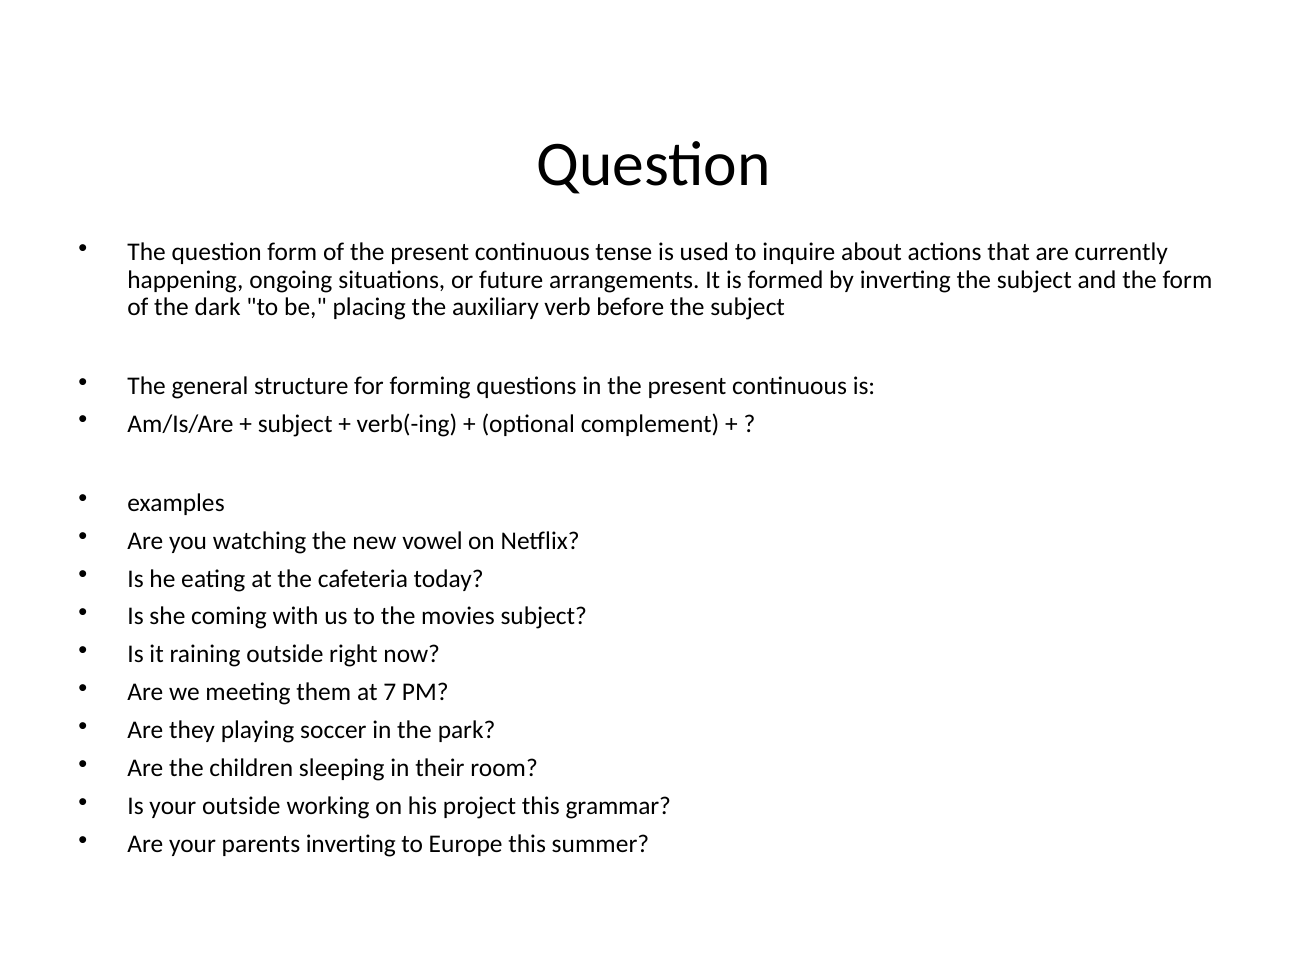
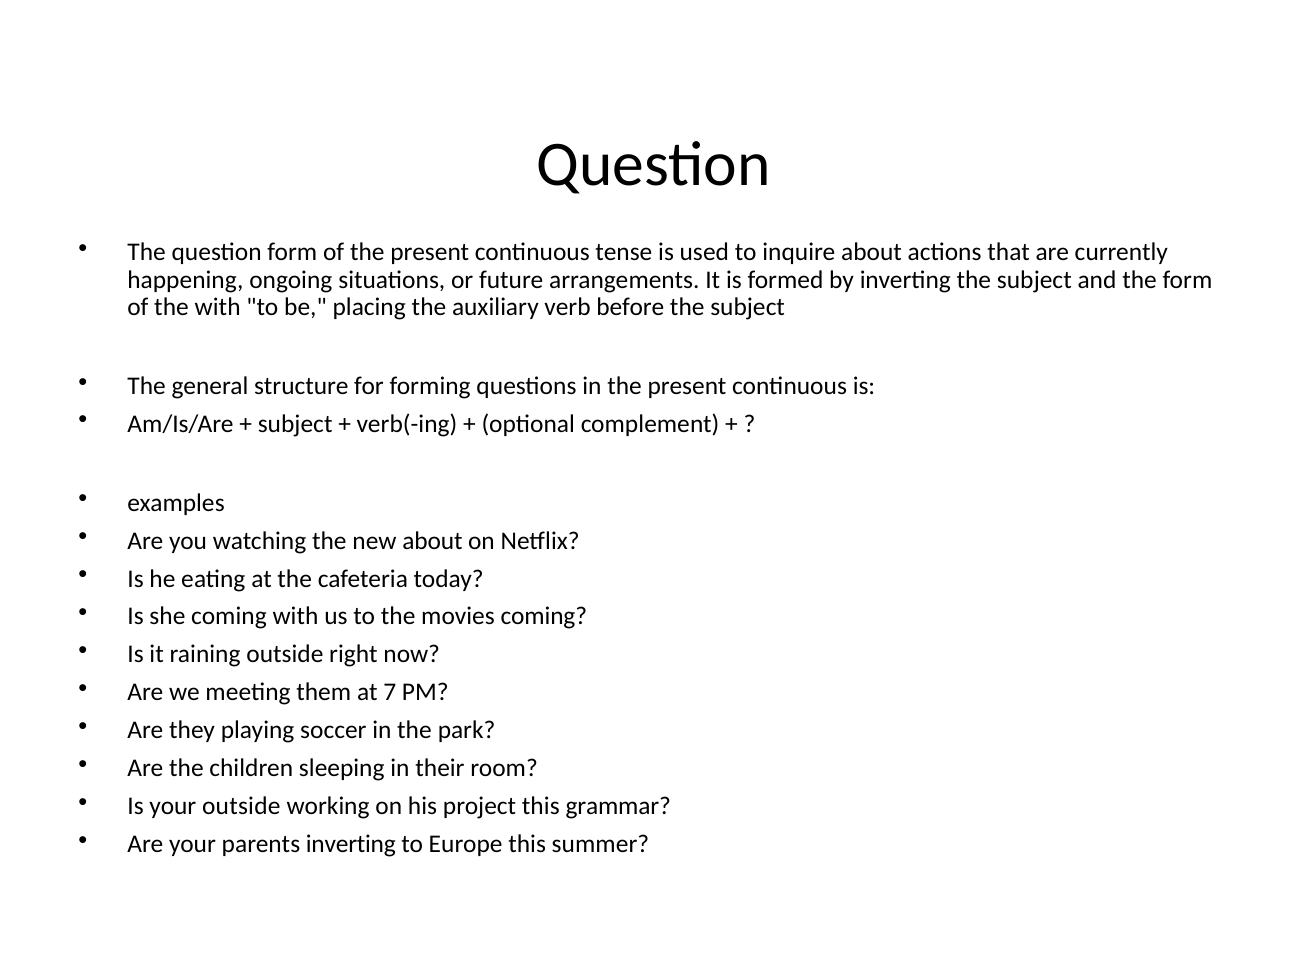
the dark: dark -> with (218, 307)
new vowel: vowel -> about (432, 541)
movies subject: subject -> coming (544, 617)
